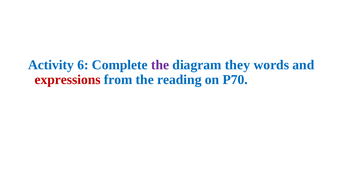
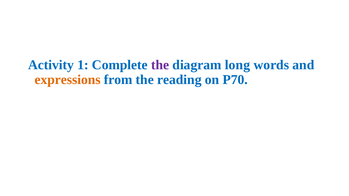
6: 6 -> 1 (83, 65)
they: they -> long (237, 65)
expressions colour: red -> orange (68, 80)
